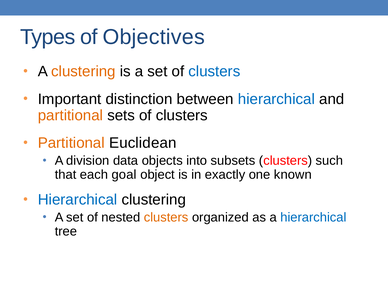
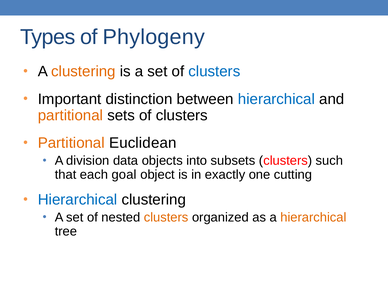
Objectives: Objectives -> Phylogeny (154, 37)
known: known -> cutting (293, 175)
hierarchical colour: blue -> orange (313, 217)
